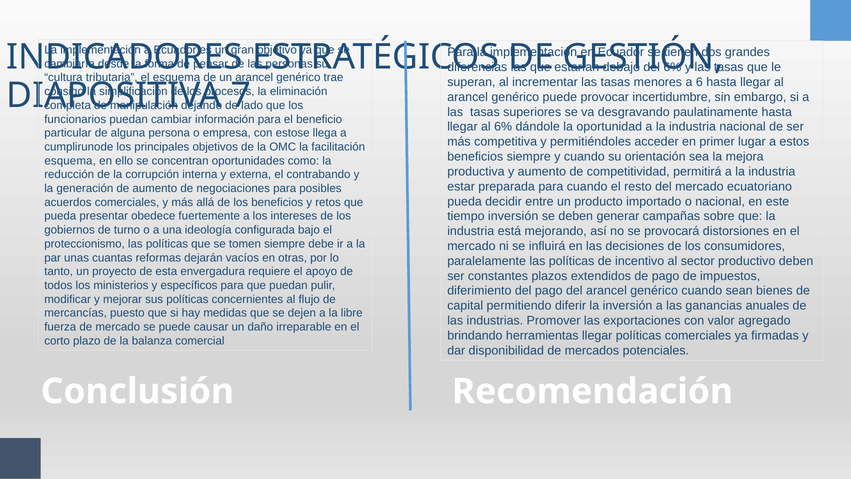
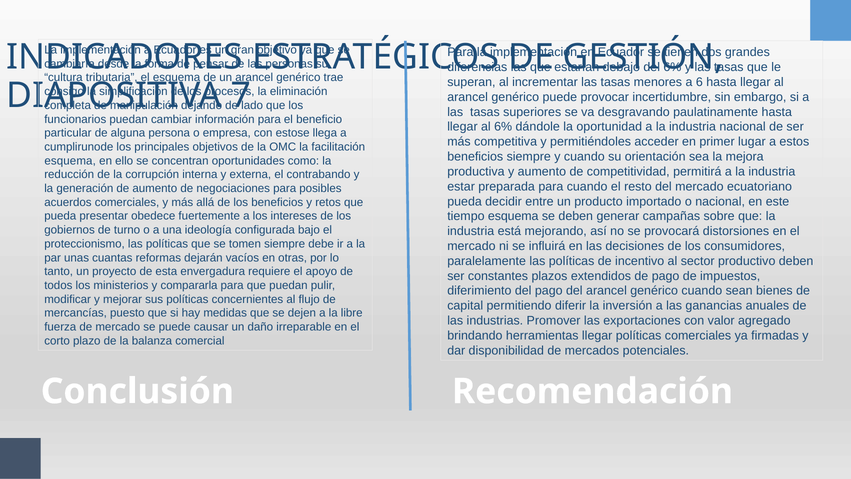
tiempo inversión: inversión -> esquema (513, 216)
específicos: específicos -> compararla (189, 285)
